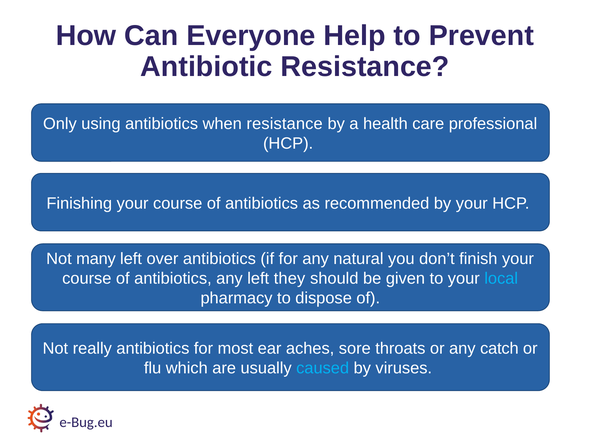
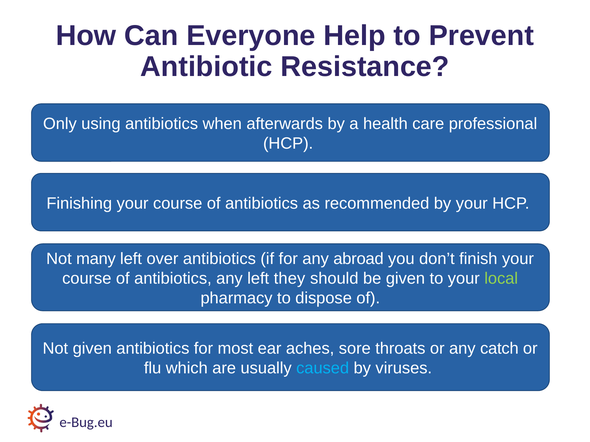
when resistance: resistance -> afterwards (285, 124)
natural: natural -> abroad (359, 259)
local colour: light blue -> light green (501, 279)
Not really: really -> given (92, 349)
